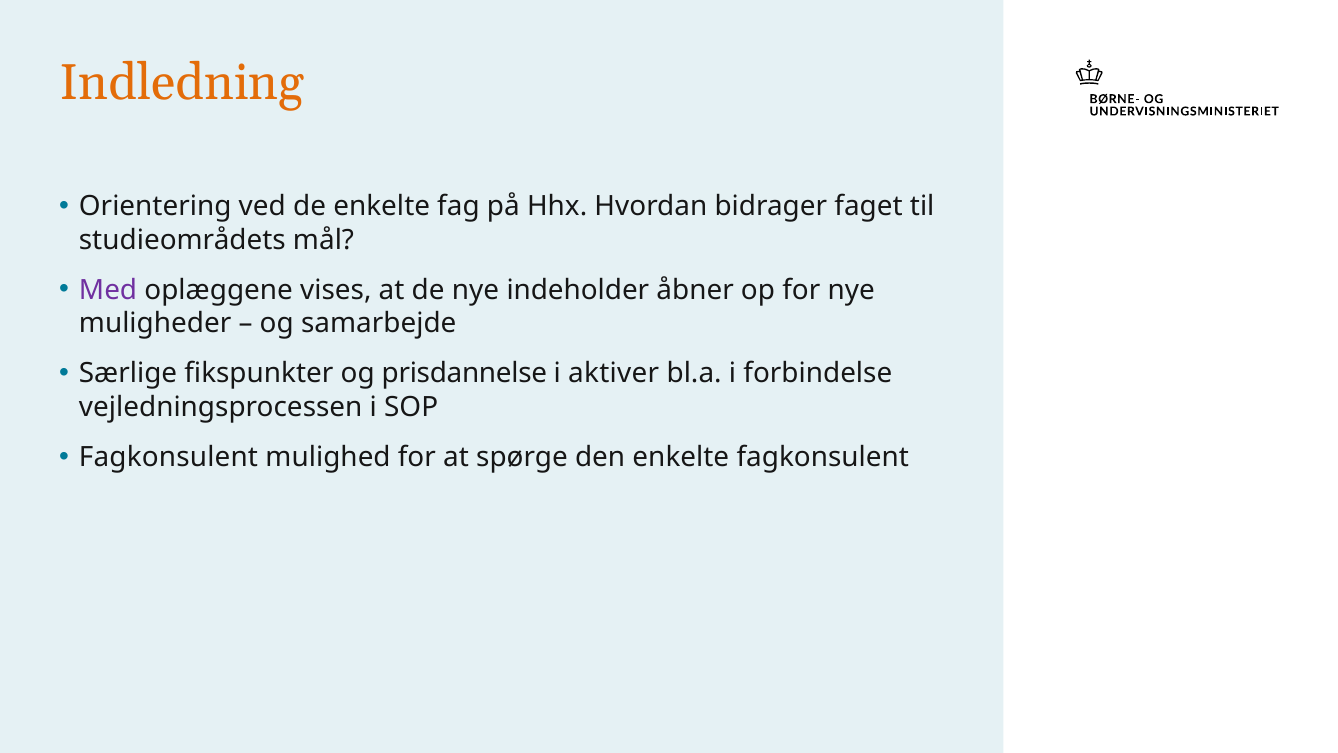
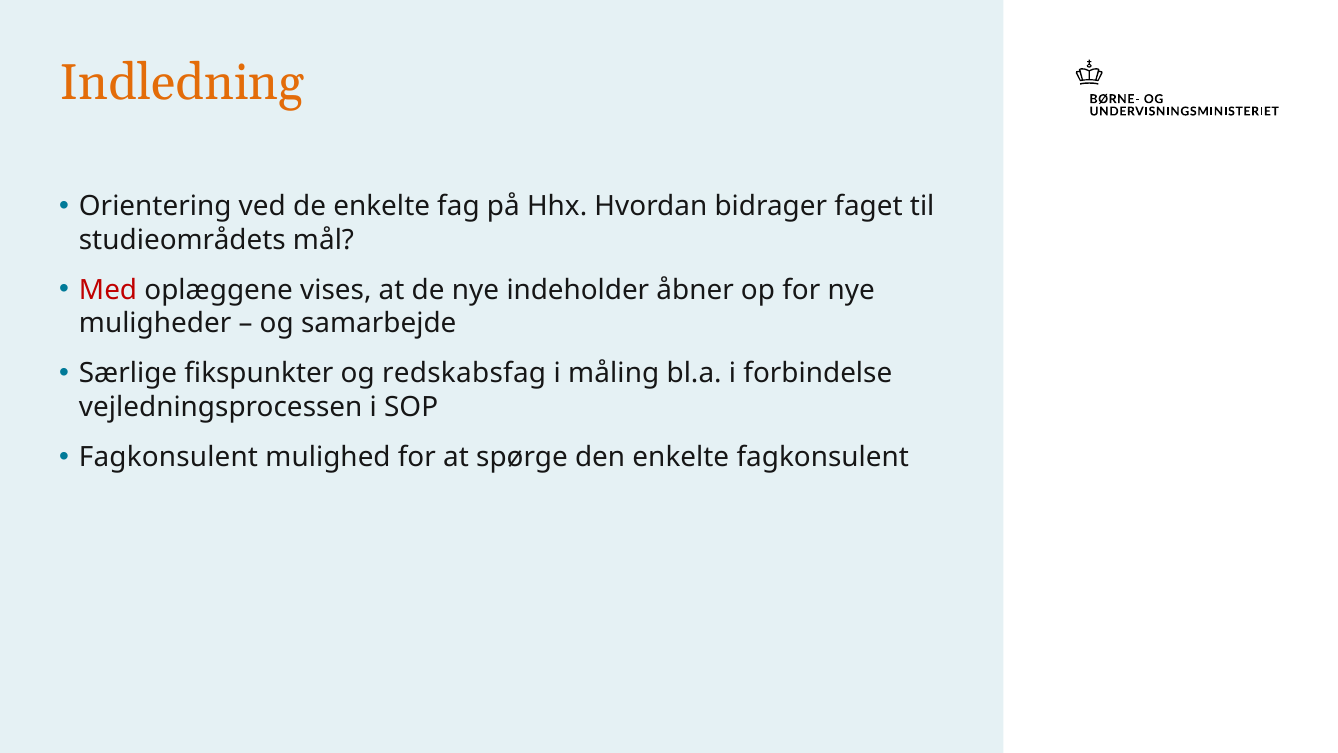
Med colour: purple -> red (108, 290)
prisdannelse: prisdannelse -> redskabsfag (464, 374)
aktiver: aktiver -> måling (614, 374)
